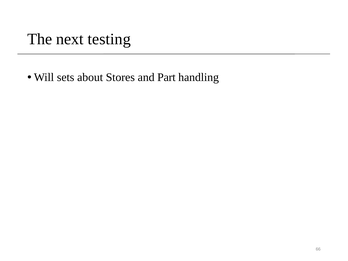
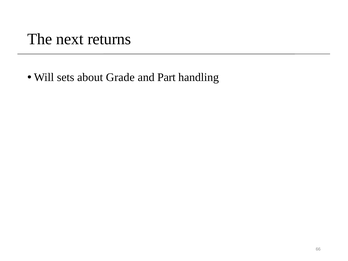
testing: testing -> returns (109, 39)
Stores: Stores -> Grade (120, 77)
